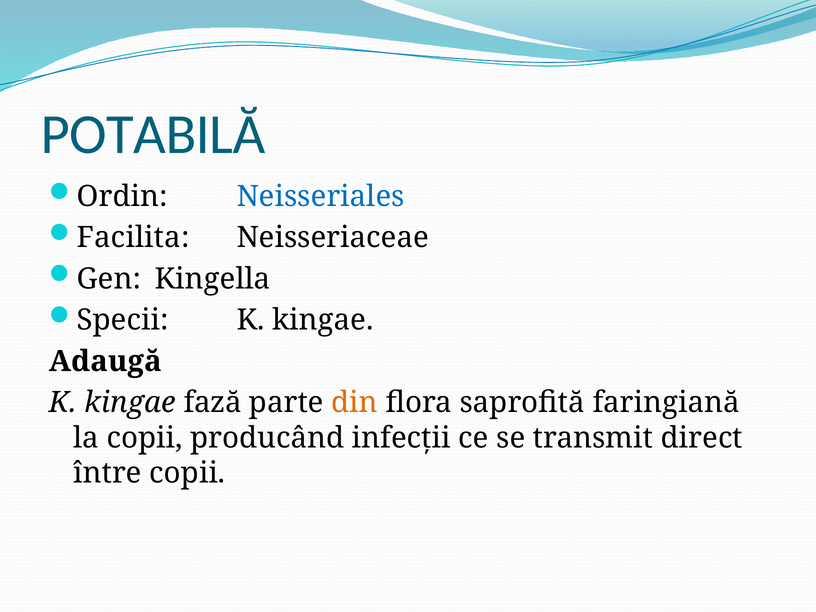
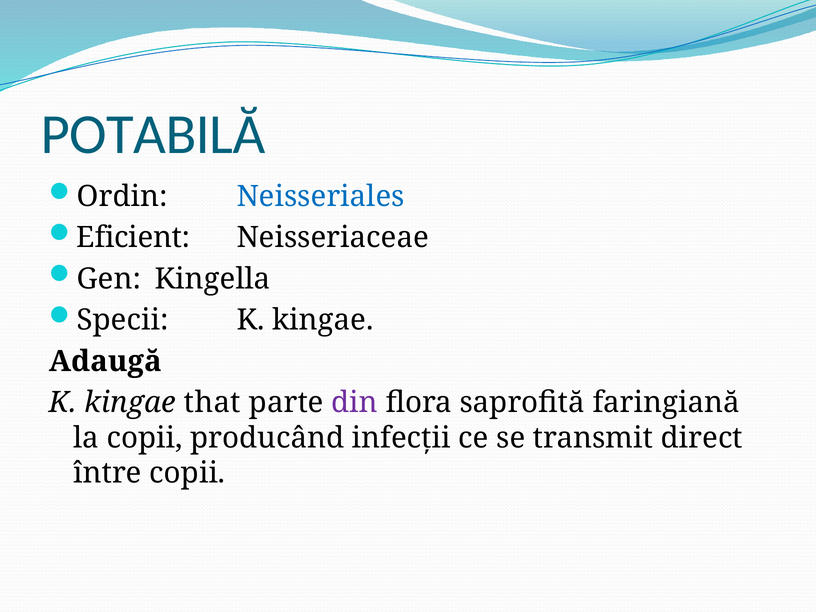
Facilita: Facilita -> Eficient (133, 238)
fază: fază -> that (212, 403)
din colour: orange -> purple (355, 403)
